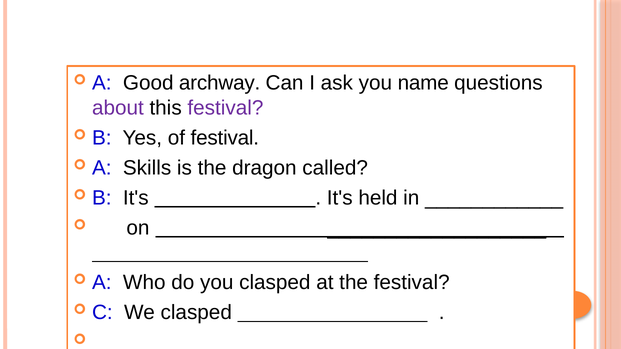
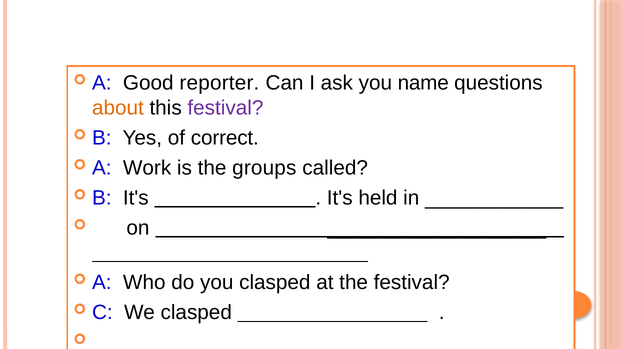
archway: archway -> reporter (219, 83)
about colour: purple -> orange (118, 108)
of festival: festival -> correct (225, 138)
Skills: Skills -> Work (147, 168)
dragon: dragon -> groups (264, 168)
